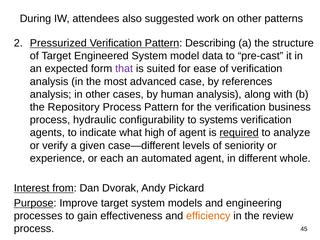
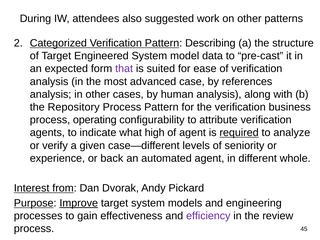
Pressurized: Pressurized -> Categorized (58, 43)
hydraulic: hydraulic -> operating (95, 120)
systems: systems -> attribute (219, 120)
each: each -> back (112, 158)
Improve underline: none -> present (79, 203)
efficiency colour: orange -> purple (208, 216)
